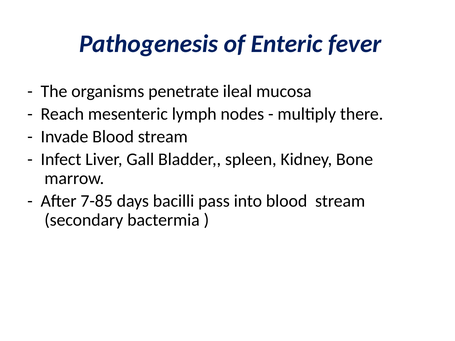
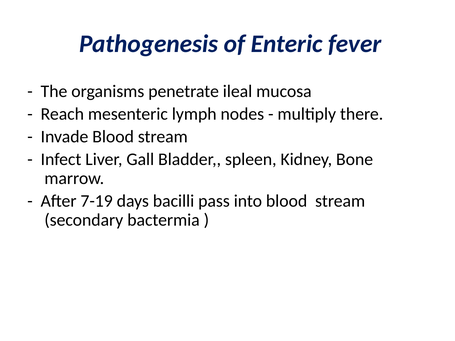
7-85: 7-85 -> 7-19 (97, 201)
